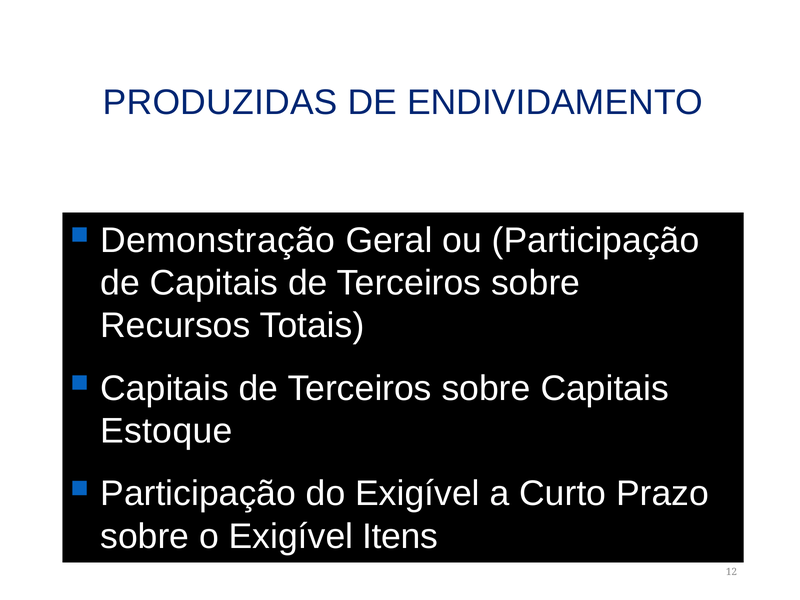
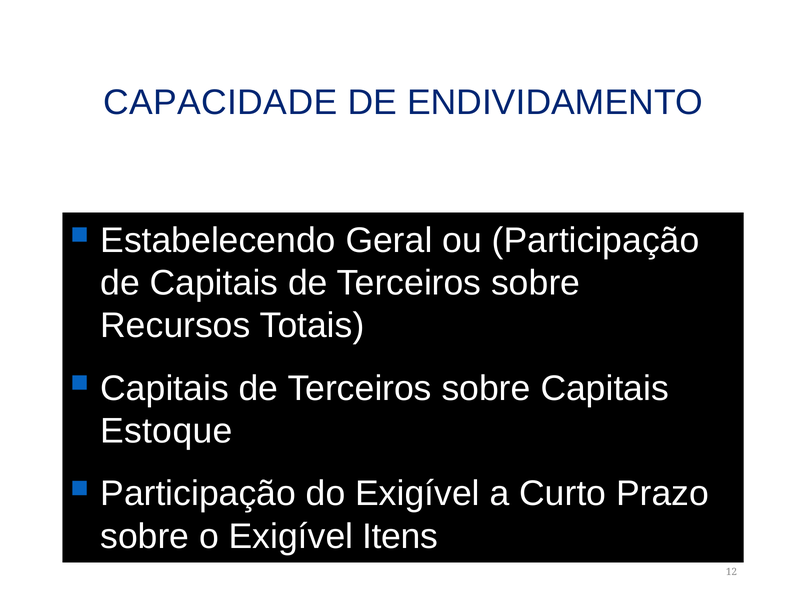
PRODUZIDAS: PRODUZIDAS -> CAPACIDADE (220, 102)
Demonstração: Demonstração -> Estabelecendo (218, 240)
